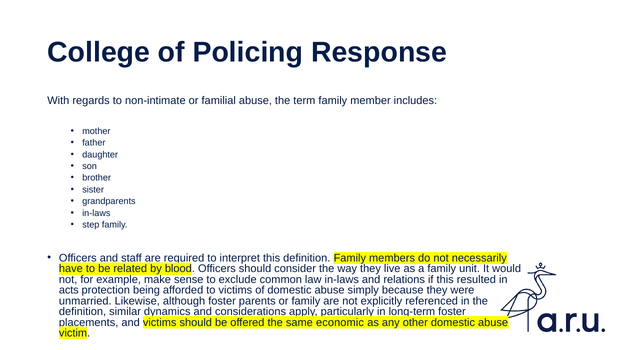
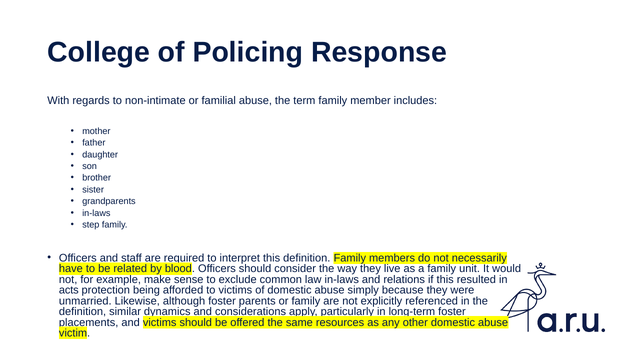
economic: economic -> resources (340, 322)
